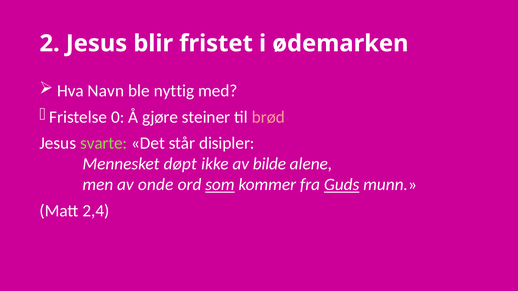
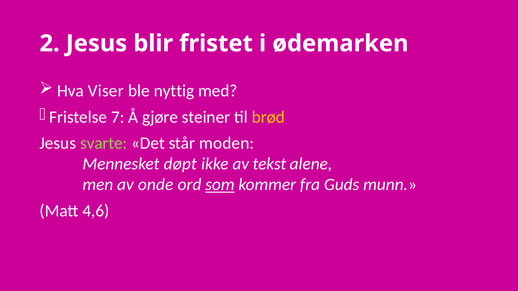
Navn: Navn -> Viser (106, 91)
0: 0 -> 7 (118, 117)
brød colour: pink -> yellow (268, 117)
disipler: disipler -> moden (227, 143)
bilde: bilde -> tekst (269, 164)
Guds underline: present -> none (342, 185)
2,4: 2,4 -> 4,6 (96, 211)
